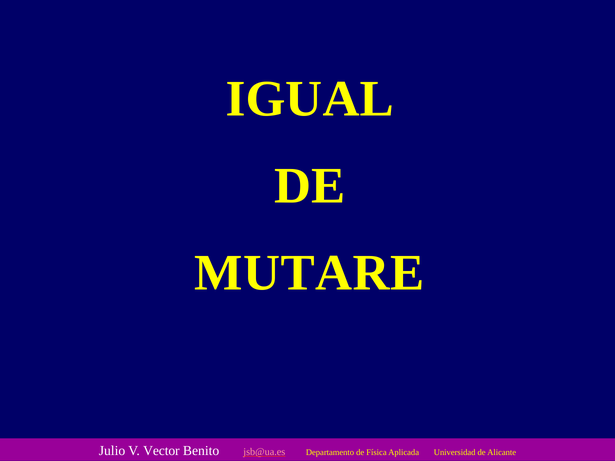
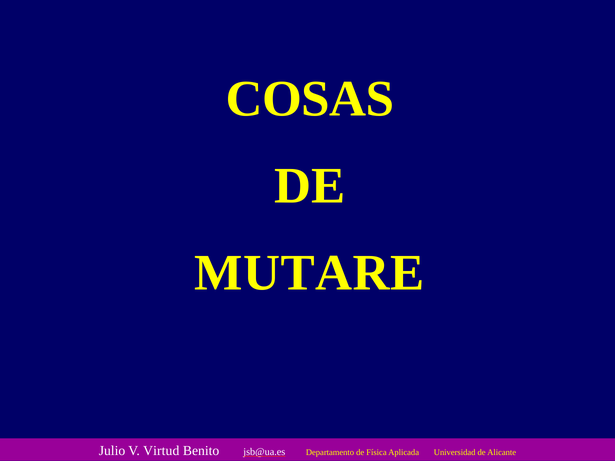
IGUAL: IGUAL -> COSAS (310, 99)
Vector: Vector -> Virtud (161, 451)
jsb@ua.es colour: pink -> white (264, 452)
